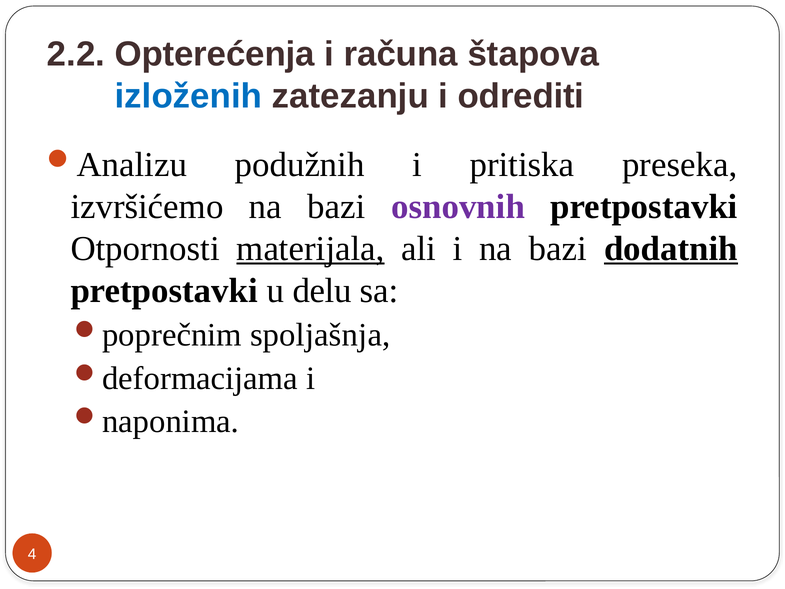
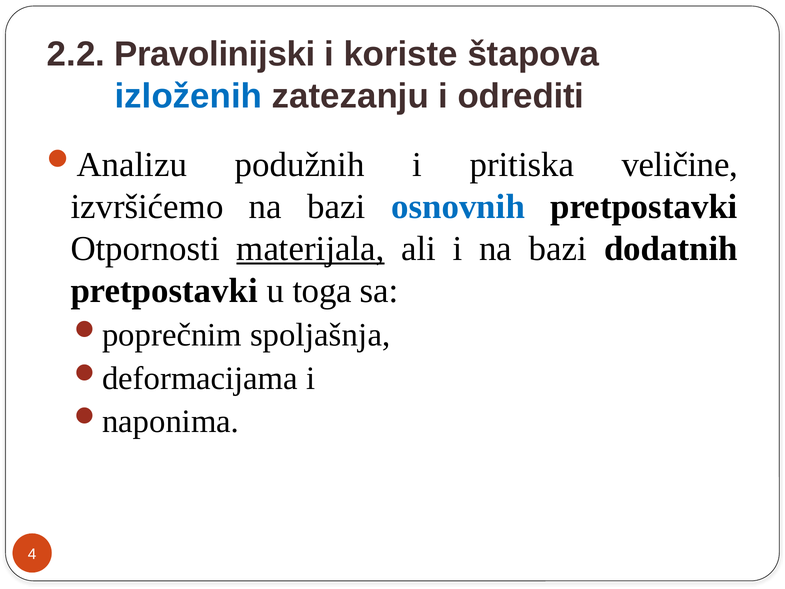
Opterećenja: Opterećenja -> Pravolinijski (215, 54)
računa: računa -> koriste (401, 54)
preseka: preseka -> veličine (680, 165)
osnovnih colour: purple -> blue (458, 207)
dodatnih underline: present -> none (671, 248)
delu: delu -> toga (322, 290)
